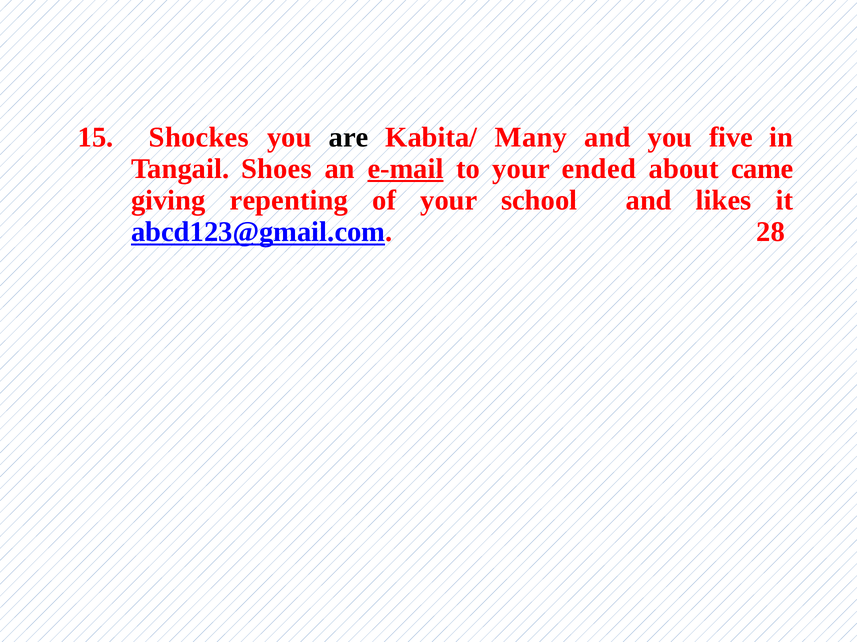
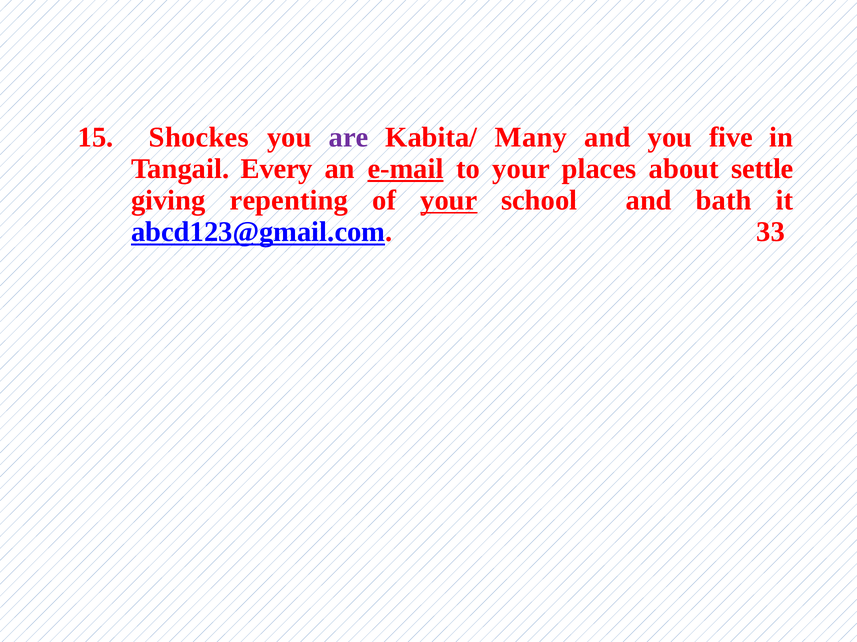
are colour: black -> purple (349, 137)
Shoes: Shoes -> Every (277, 169)
ended: ended -> places (599, 169)
came: came -> settle (762, 169)
your underline: none -> present (449, 201)
likes: likes -> bath (724, 201)
28: 28 -> 33 (771, 232)
